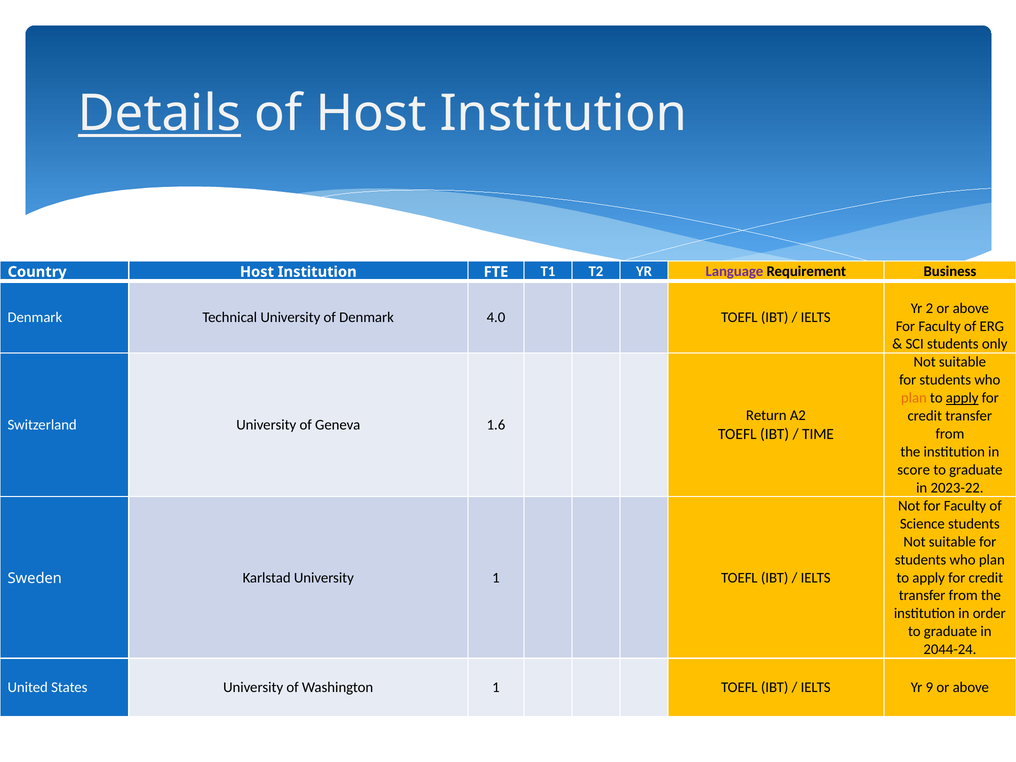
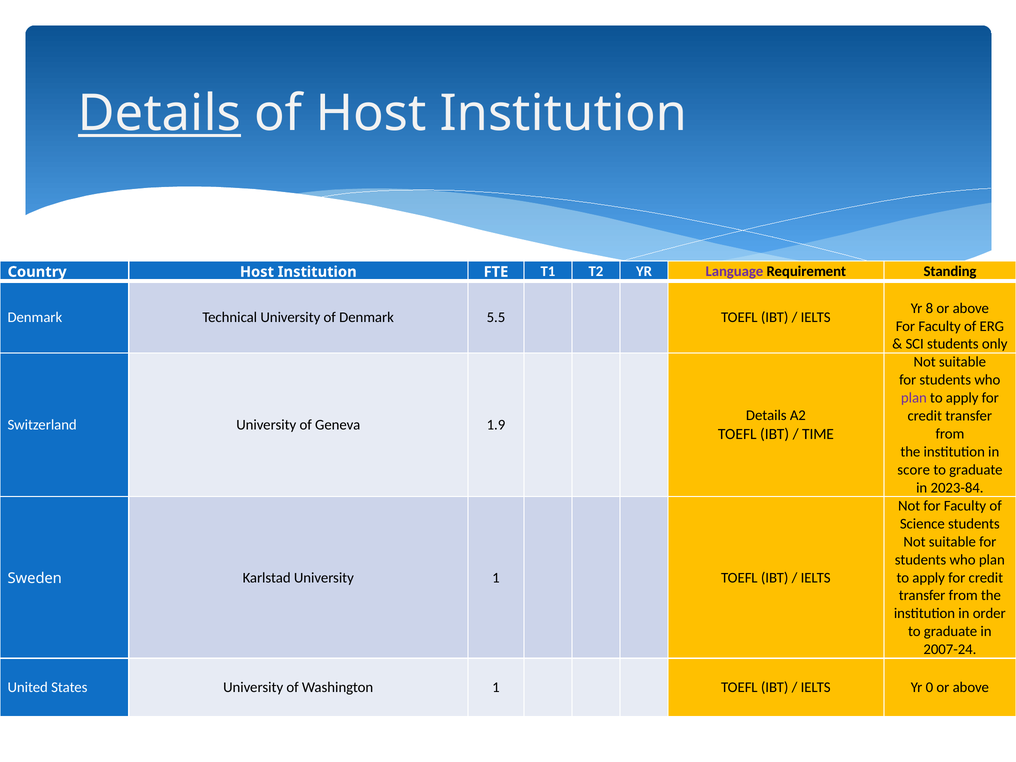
Business: Business -> Standing (950, 271)
2: 2 -> 8 (929, 308)
4.0: 4.0 -> 5.5 (496, 317)
plan colour: orange -> purple (914, 398)
apply underline: present -> none (962, 398)
Return: Return -> Details (766, 415)
1.6: 1.6 -> 1.9 (496, 425)
2023-22: 2023-22 -> 2023-84 (957, 488)
2044-24: 2044-24 -> 2007-24 (950, 649)
9: 9 -> 0 (929, 688)
